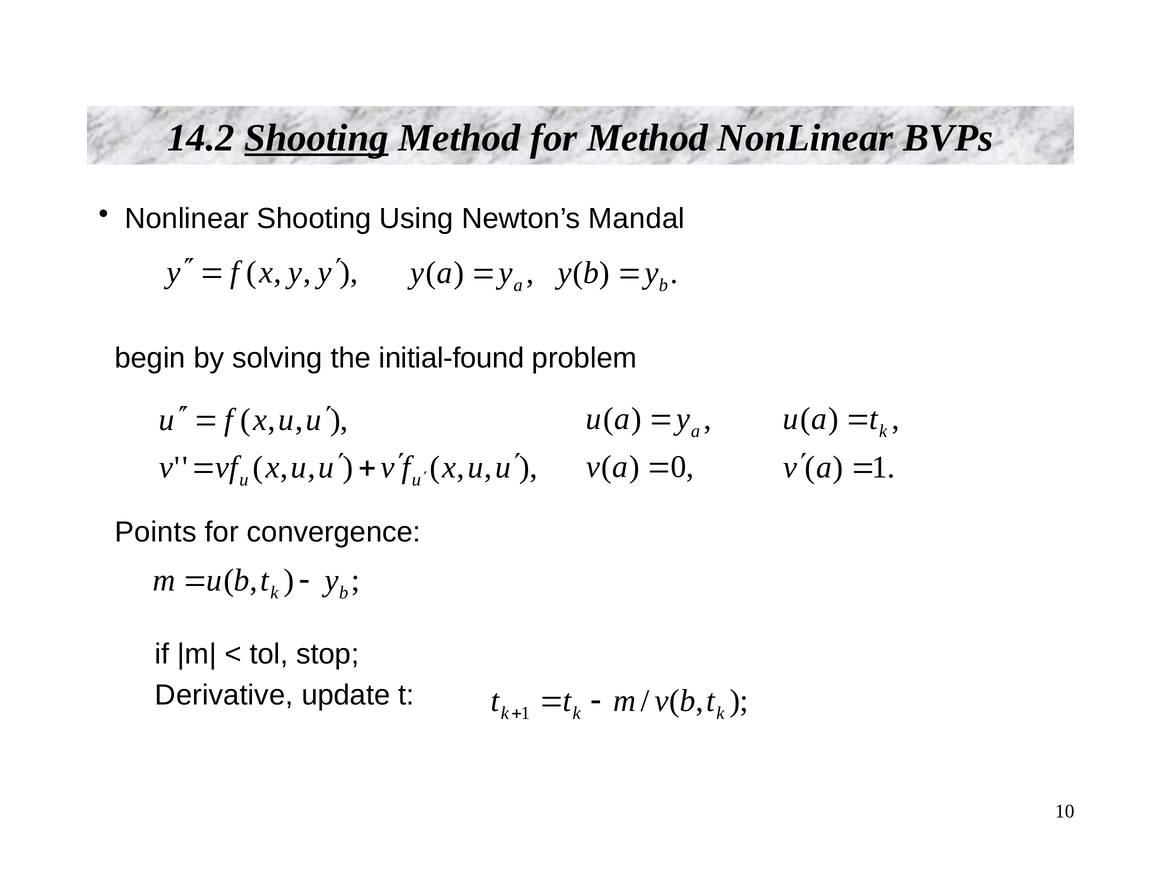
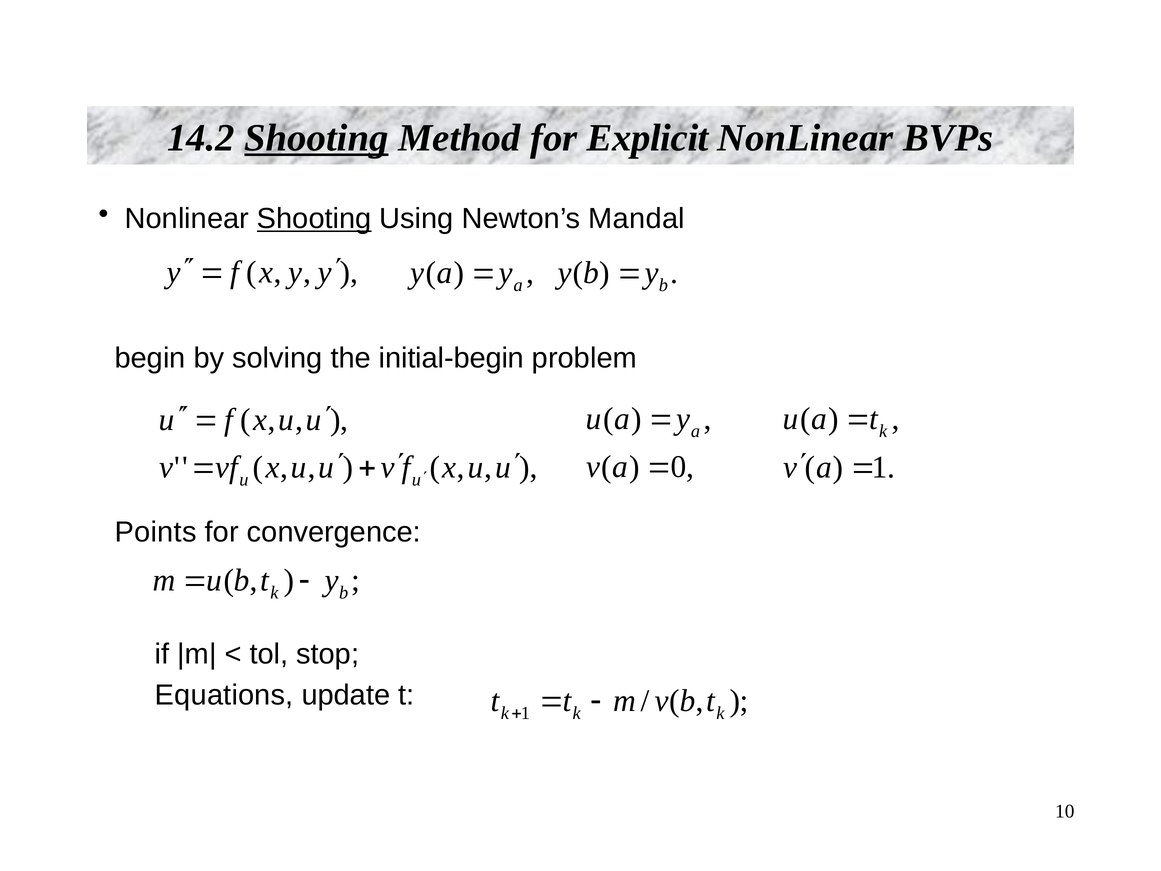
for Method: Method -> Explicit (648, 138)
Shooting underline: none -> present (314, 219)
initial-found: initial-found -> initial-begin (451, 358)
Derivative: Derivative -> Equations (224, 695)
